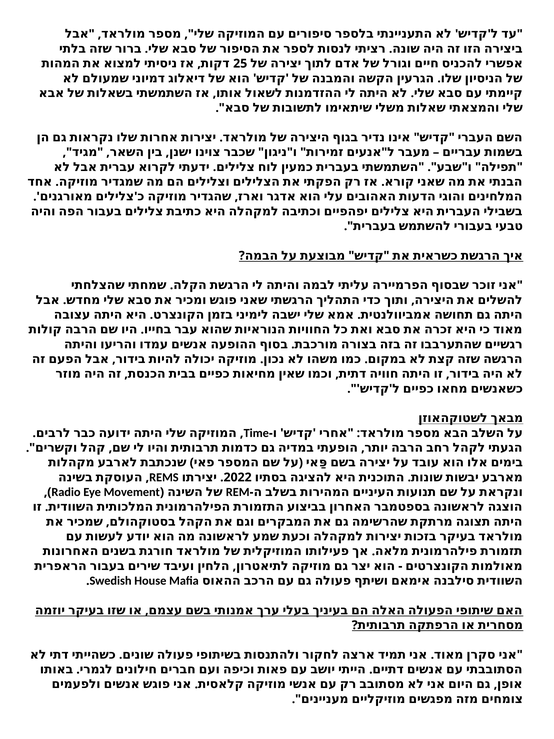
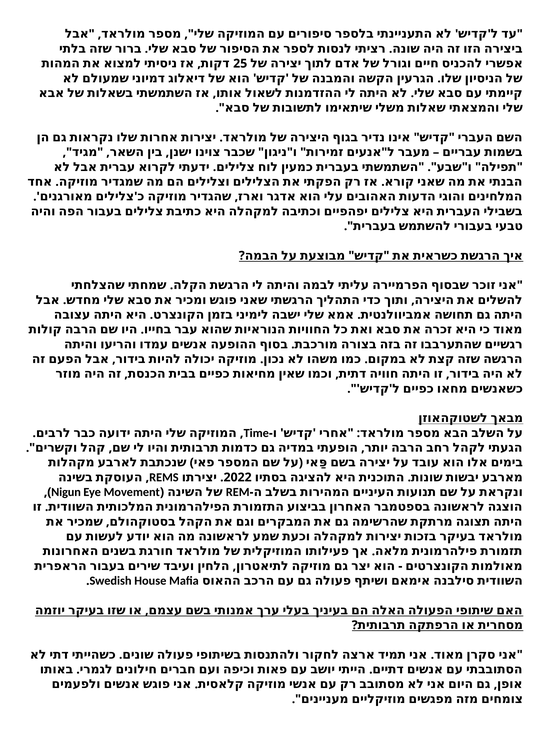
Radio: Radio -> Nigun (66, 492)
